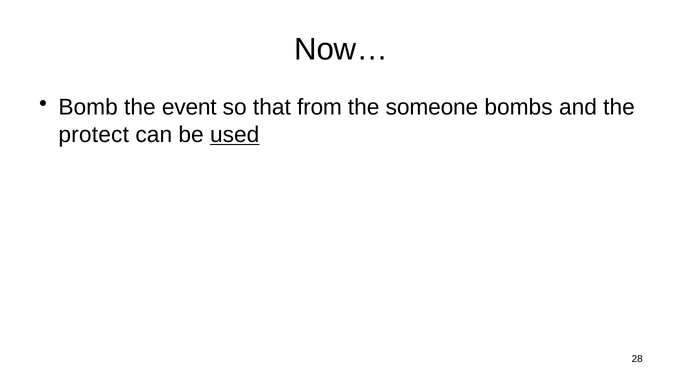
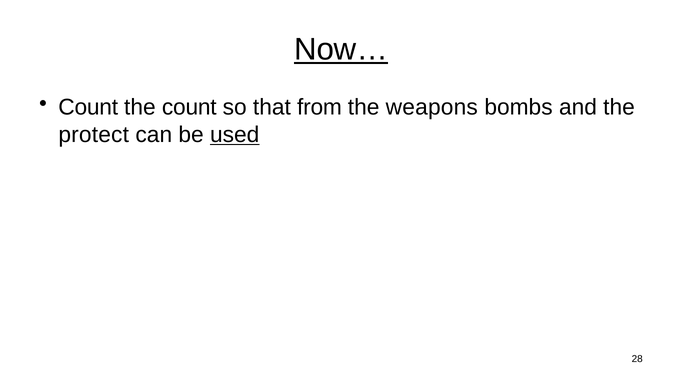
Now… underline: none -> present (341, 50)
Bomb: Bomb -> Count (88, 107)
the event: event -> count (189, 107)
someone: someone -> weapons (432, 107)
